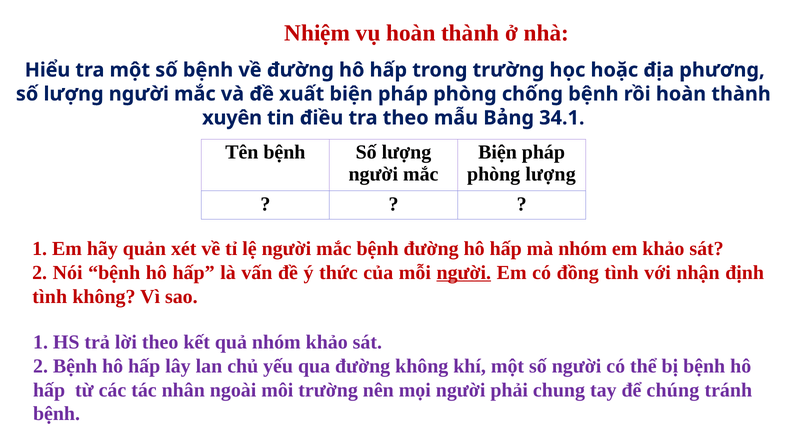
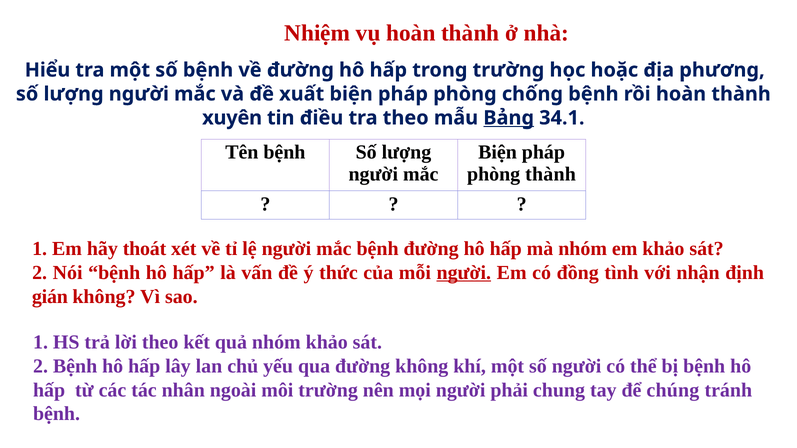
Bảng underline: none -> present (509, 118)
phòng lượng: lượng -> thành (551, 174)
quản: quản -> thoát (145, 249)
tình: tình -> gián (50, 297)
